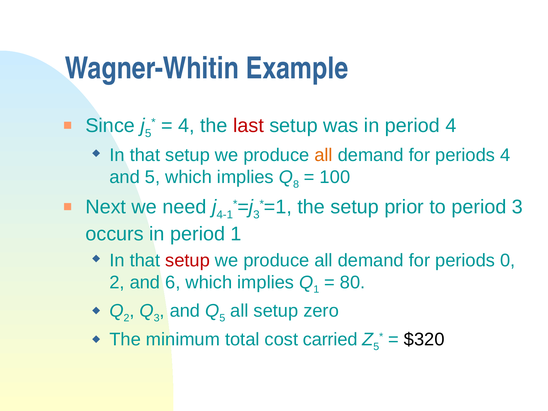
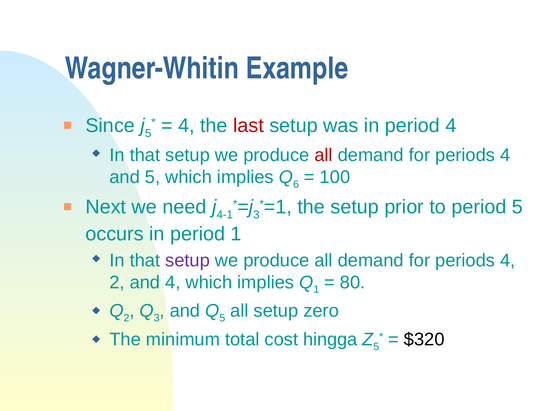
all colour: orange -> red (324, 155)
8: 8 -> 6 (296, 184)
period 3: 3 -> 5 (517, 207)
setup colour: red -> purple (188, 260)
0: 0 -> 4 (508, 260)
and 6: 6 -> 4 (173, 282)
carried: carried -> hingga (330, 340)
